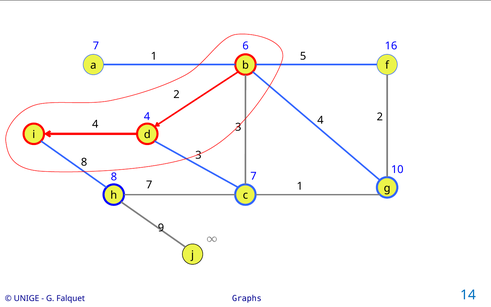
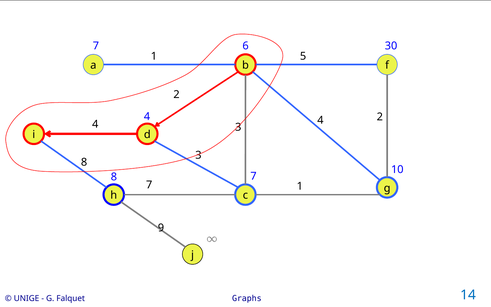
16: 16 -> 30 (391, 46)
